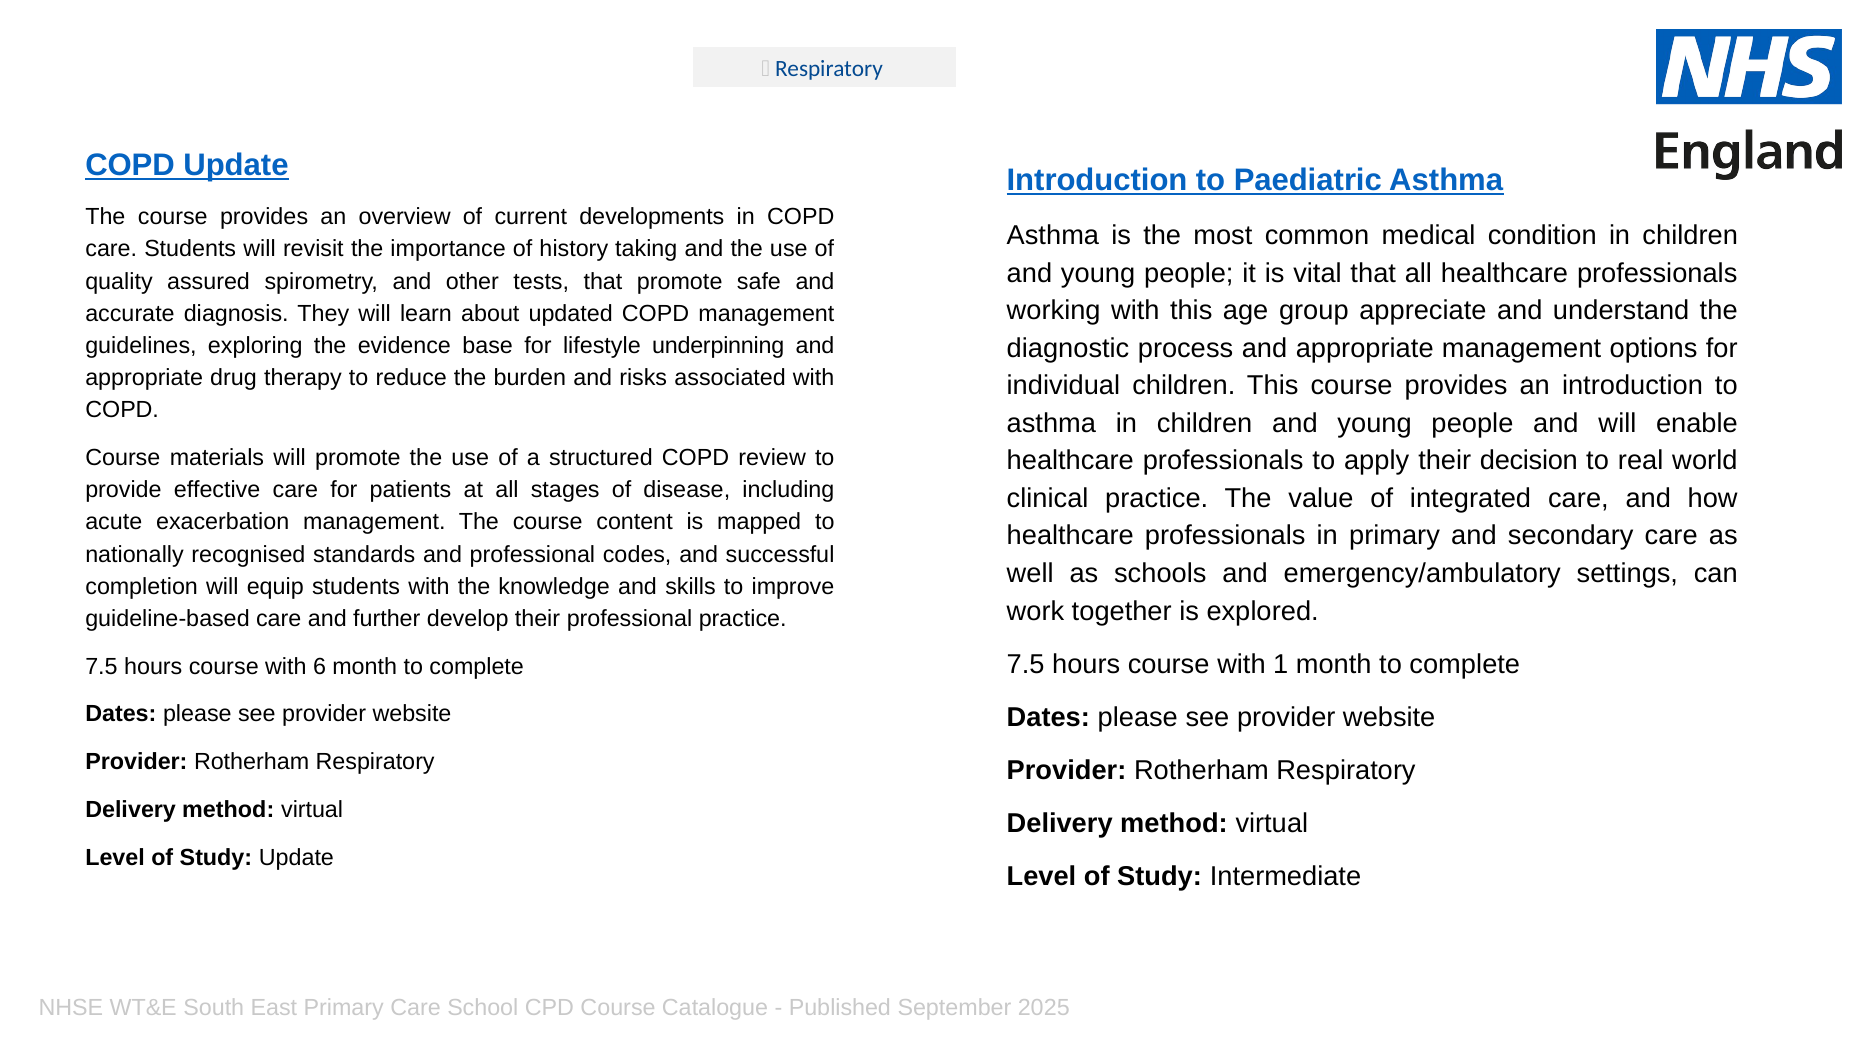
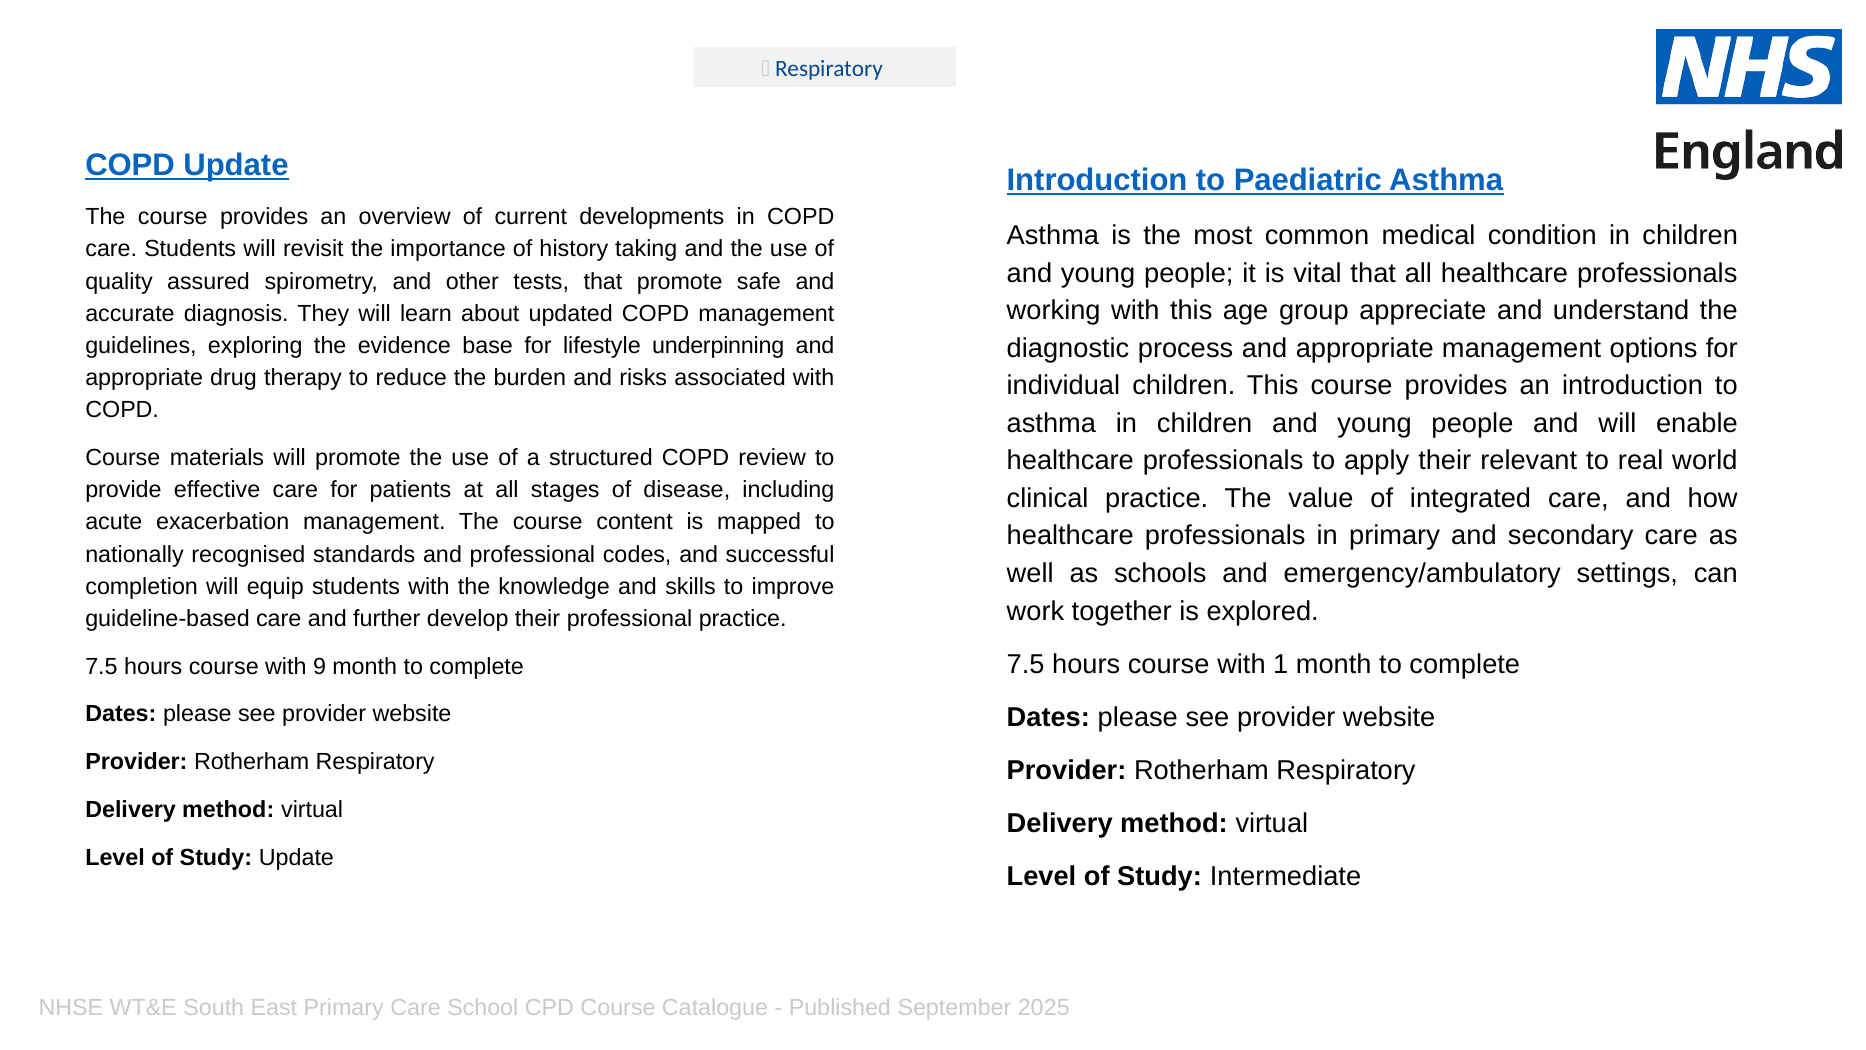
decision: decision -> relevant (1529, 461)
6: 6 -> 9 (319, 666)
